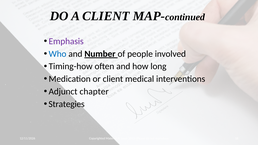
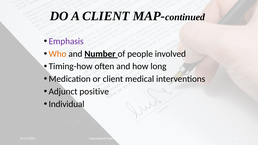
Who colour: blue -> orange (58, 54)
chapter: chapter -> positive (94, 92)
Strategies: Strategies -> Individual (67, 104)
